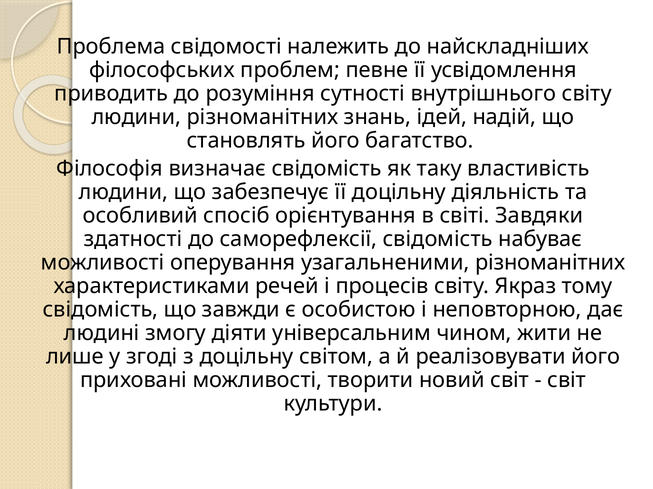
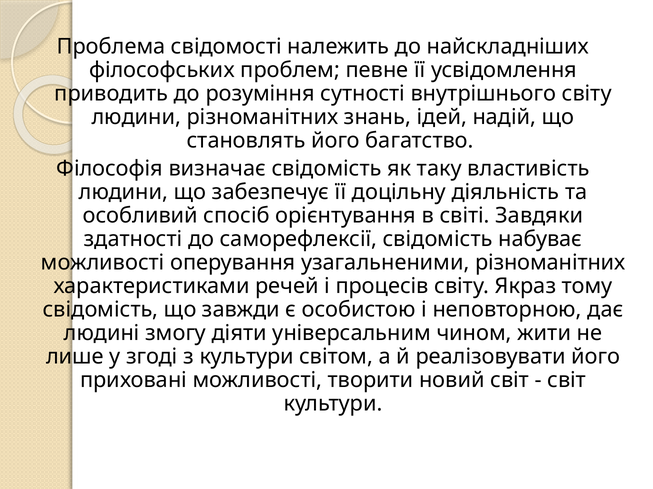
з доцільну: доцільну -> культури (247, 357)
